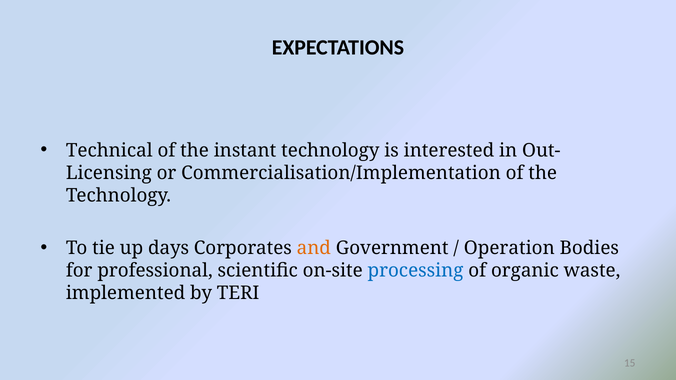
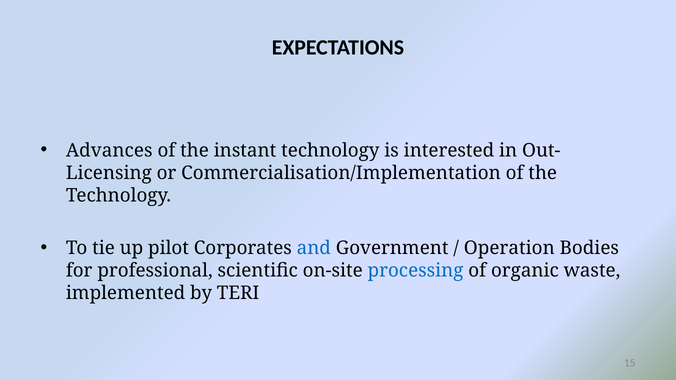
Technical: Technical -> Advances (109, 150)
days: days -> pilot (169, 248)
and colour: orange -> blue (314, 248)
